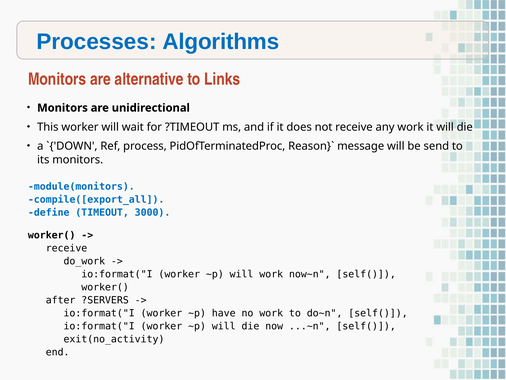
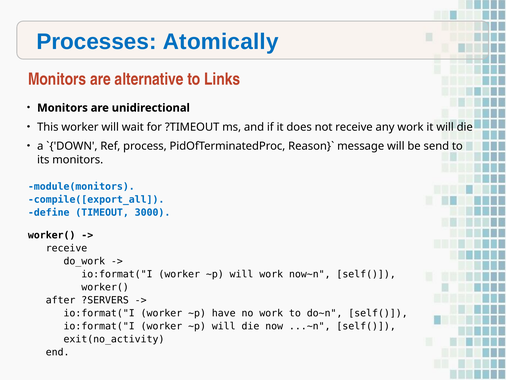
Algorithms: Algorithms -> Atomically (221, 42)
